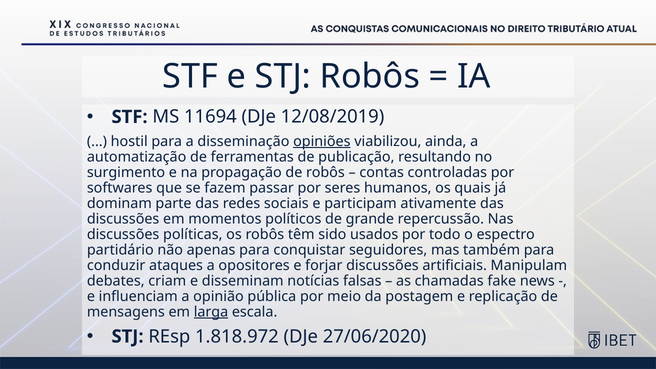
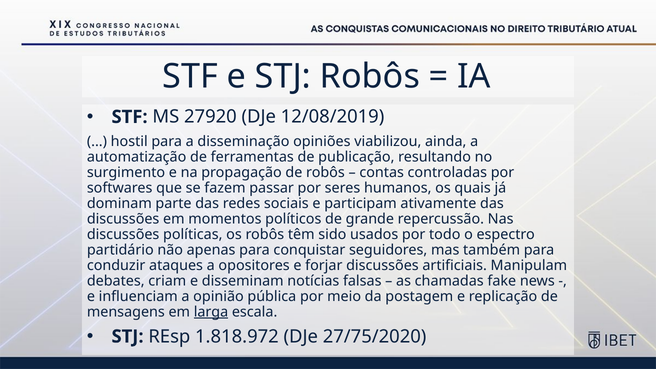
11694: 11694 -> 27920 (210, 117)
opiniões underline: present -> none (322, 141)
27/06/2020: 27/06/2020 -> 27/75/2020 (375, 336)
